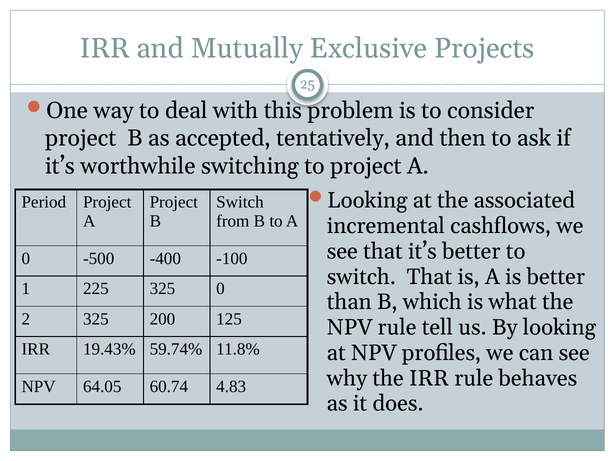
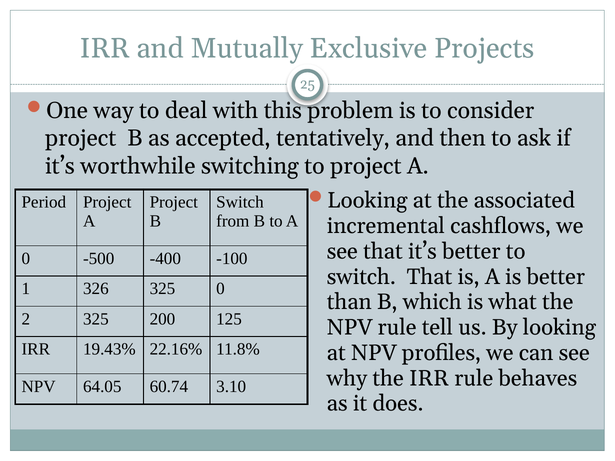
225: 225 -> 326 (96, 289)
59.74%: 59.74% -> 22.16% (176, 349)
4.83: 4.83 -> 3.10 (231, 387)
